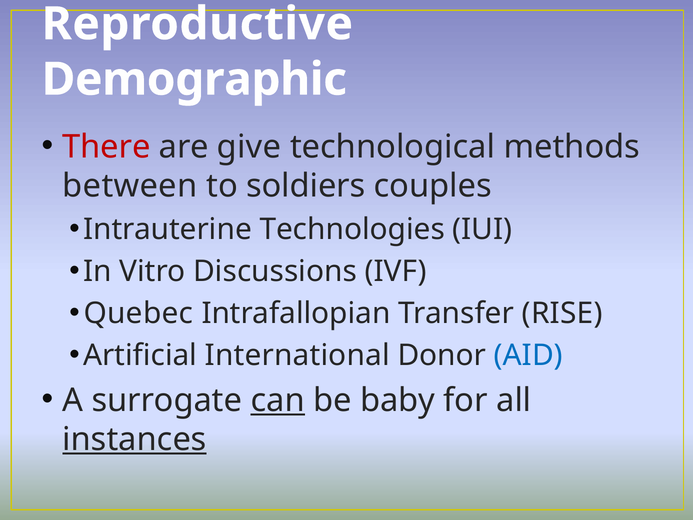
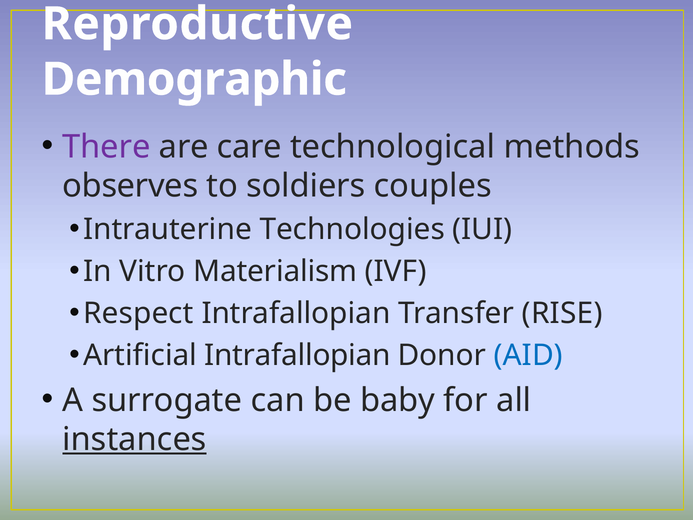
There colour: red -> purple (106, 147)
give: give -> care (249, 147)
between: between -> observes (130, 186)
Discussions: Discussions -> Materialism (275, 271)
Quebec: Quebec -> Respect (138, 313)
Artificial International: International -> Intrafallopian (298, 355)
can underline: present -> none (278, 400)
